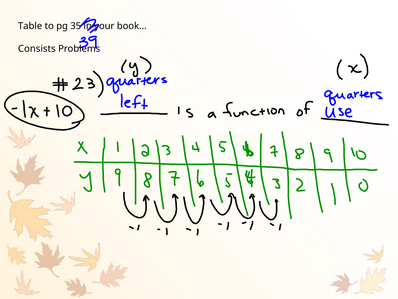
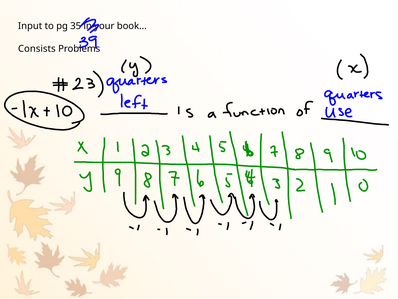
Table: Table -> Input (30, 26)
